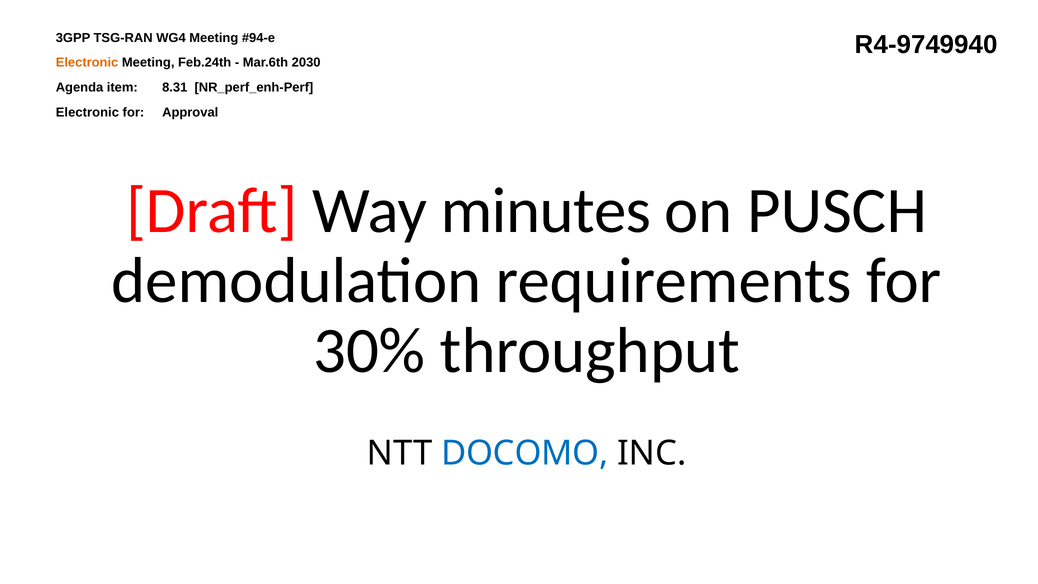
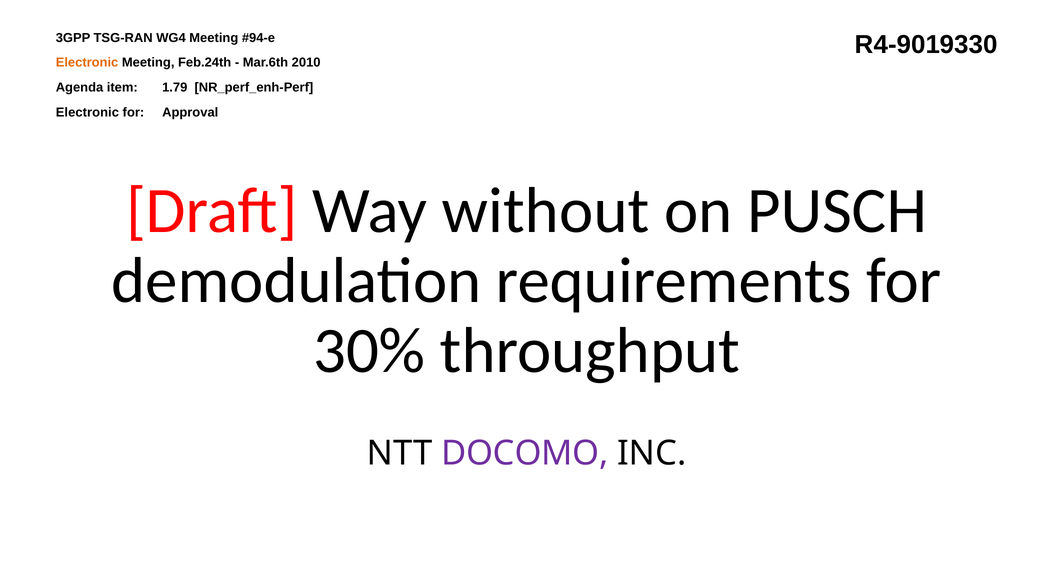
R4-9749940: R4-9749940 -> R4-9019330 (926, 45)
2030: 2030 -> 2010 (306, 63)
8.31: 8.31 -> 1.79 (175, 87)
minutes: minutes -> without (546, 211)
DOCOMO colour: blue -> purple (525, 453)
